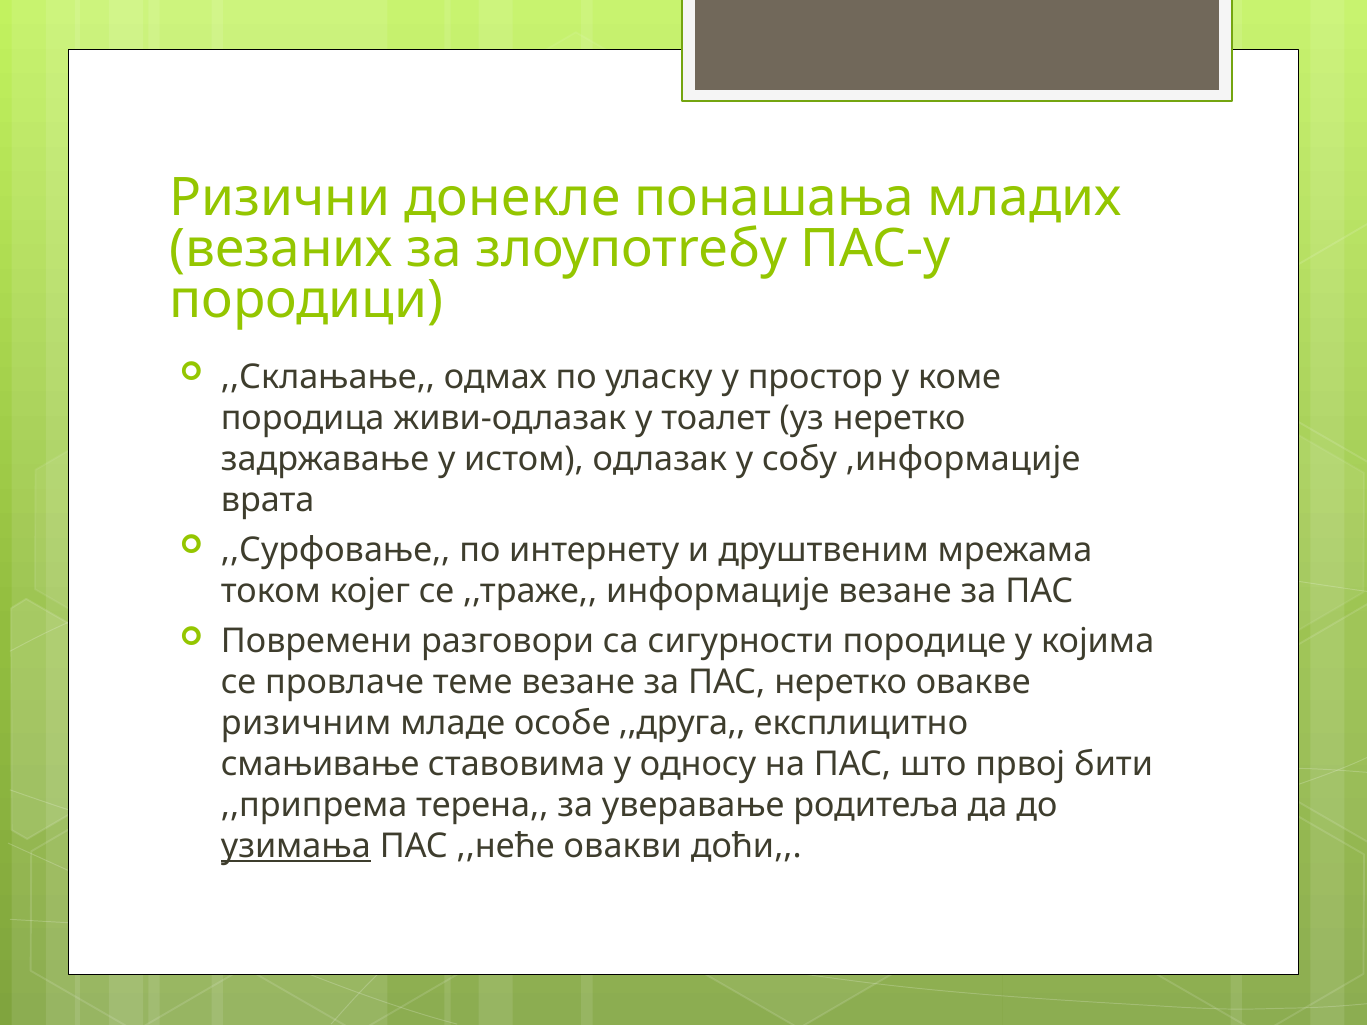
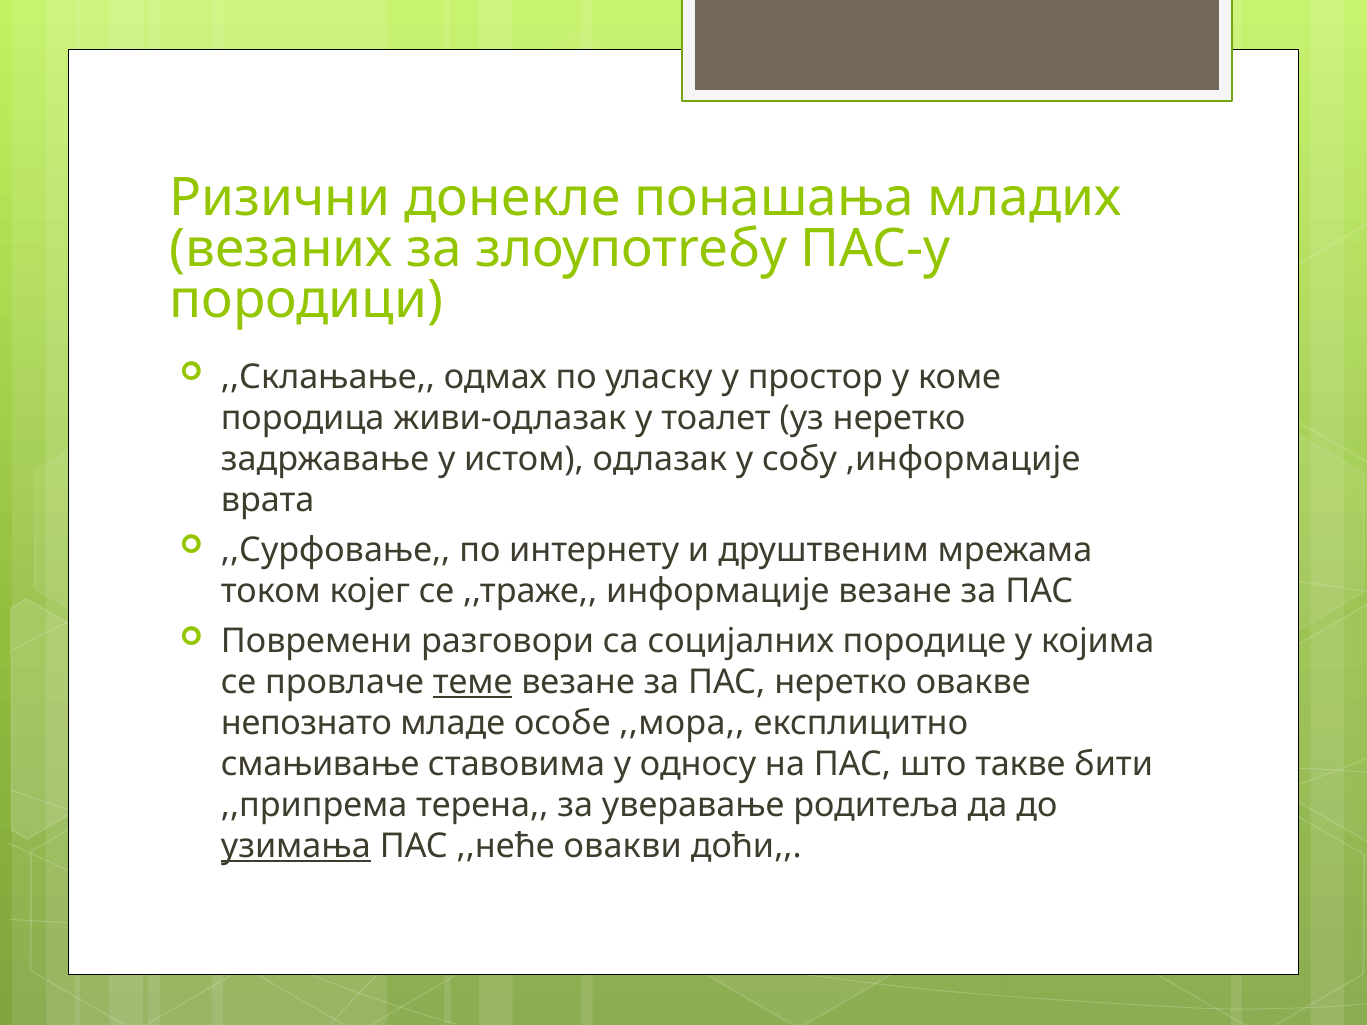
сигурности: сигурности -> социјалних (741, 641)
теме underline: none -> present (473, 682)
ризичним: ризичним -> непознато (306, 723)
,,друга: ,,друга -> ,,мора (682, 723)
првој: првој -> такве (1020, 764)
